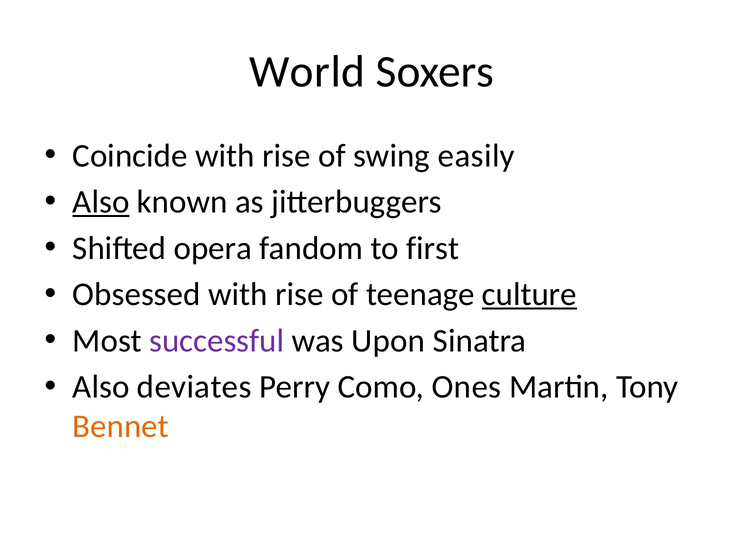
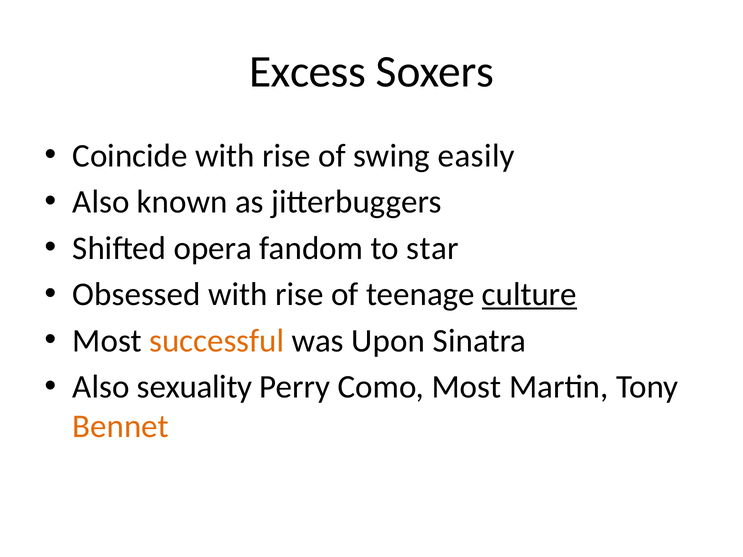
World: World -> Excess (308, 72)
Also underline: present -> none (101, 202)
first: first -> star (433, 248)
successful colour: purple -> orange (217, 341)
deviates: deviates -> sexuality (195, 387)
Como Ones: Ones -> Most (467, 387)
